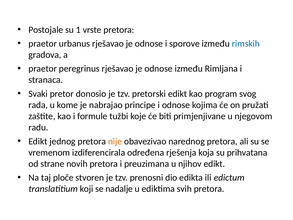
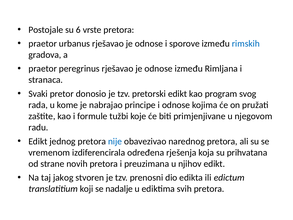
1: 1 -> 6 (78, 30)
nije colour: orange -> blue (115, 141)
ploče: ploče -> jakog (63, 177)
